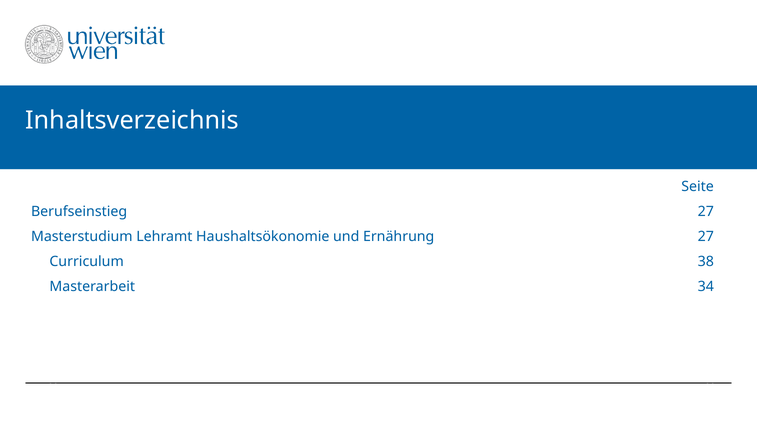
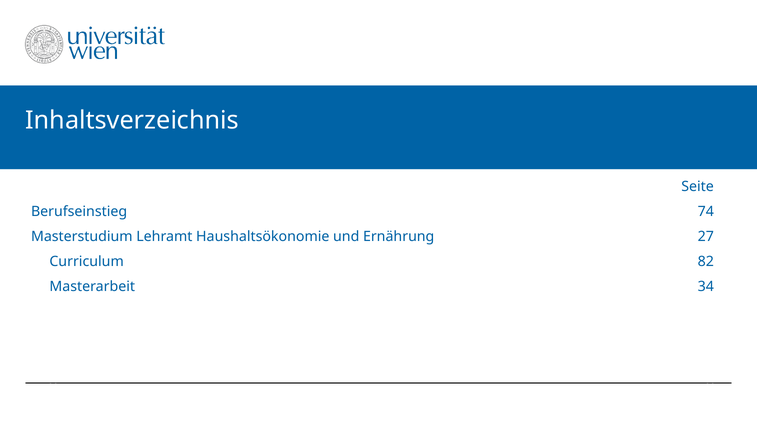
Berufseinstieg 27: 27 -> 74 (706, 212)
38: 38 -> 82 (706, 262)
